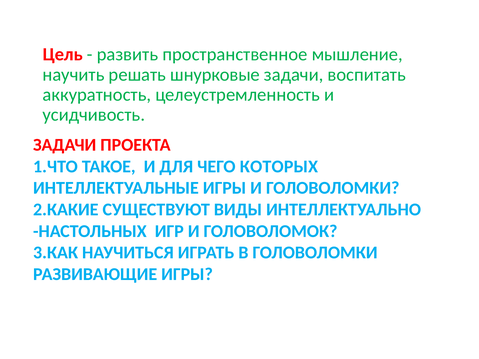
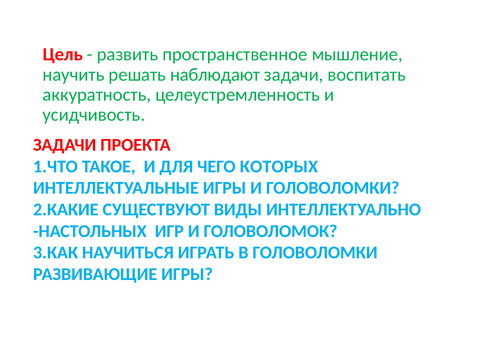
шнурковые: шнурковые -> наблюдают (215, 75)
